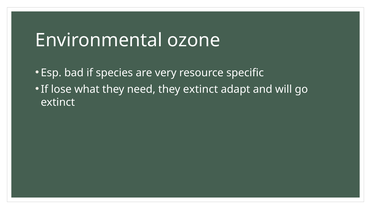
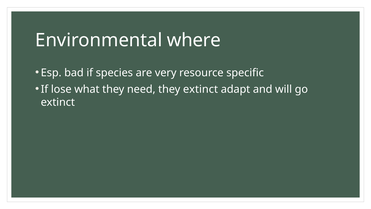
ozone: ozone -> where (194, 40)
